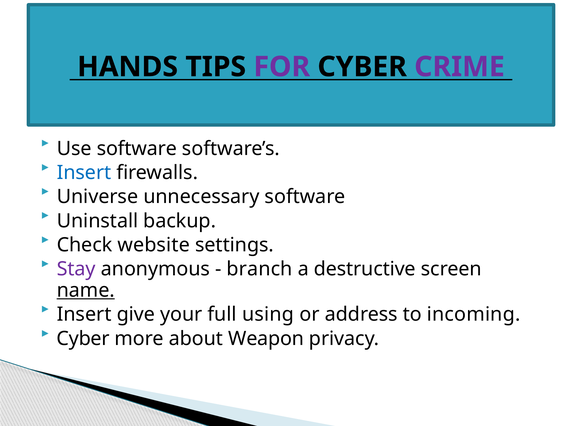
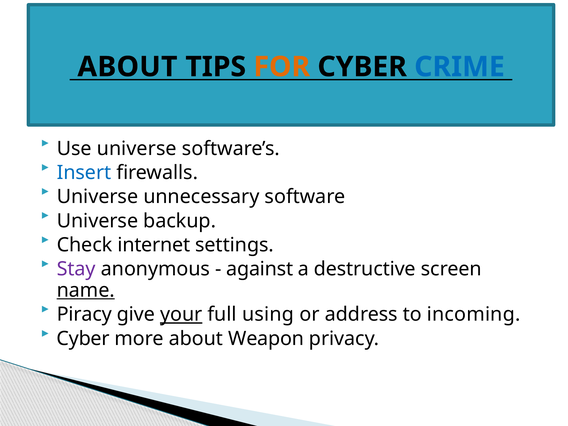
HANDS: HANDS -> ABOUT (127, 67)
FOR colour: purple -> orange (282, 67)
CRIME colour: purple -> blue (460, 67)
Use software: software -> universe (137, 149)
Uninstall: Uninstall -> Universe (97, 221)
website: website -> internet (154, 245)
branch: branch -> against (260, 269)
Insert: Insert -> Piracy (84, 314)
your underline: none -> present (181, 314)
